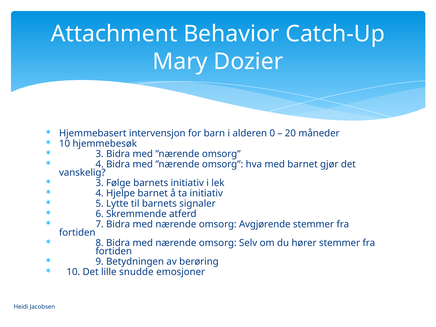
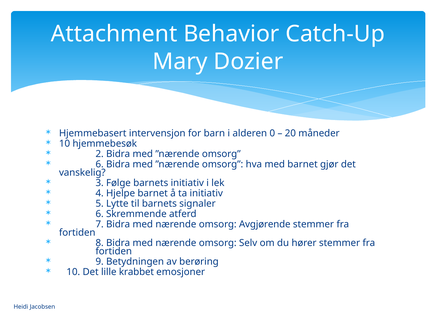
3: 3 -> 2 (100, 154)
4: 4 -> 6 (100, 164)
snudde: snudde -> krabbet (136, 272)
